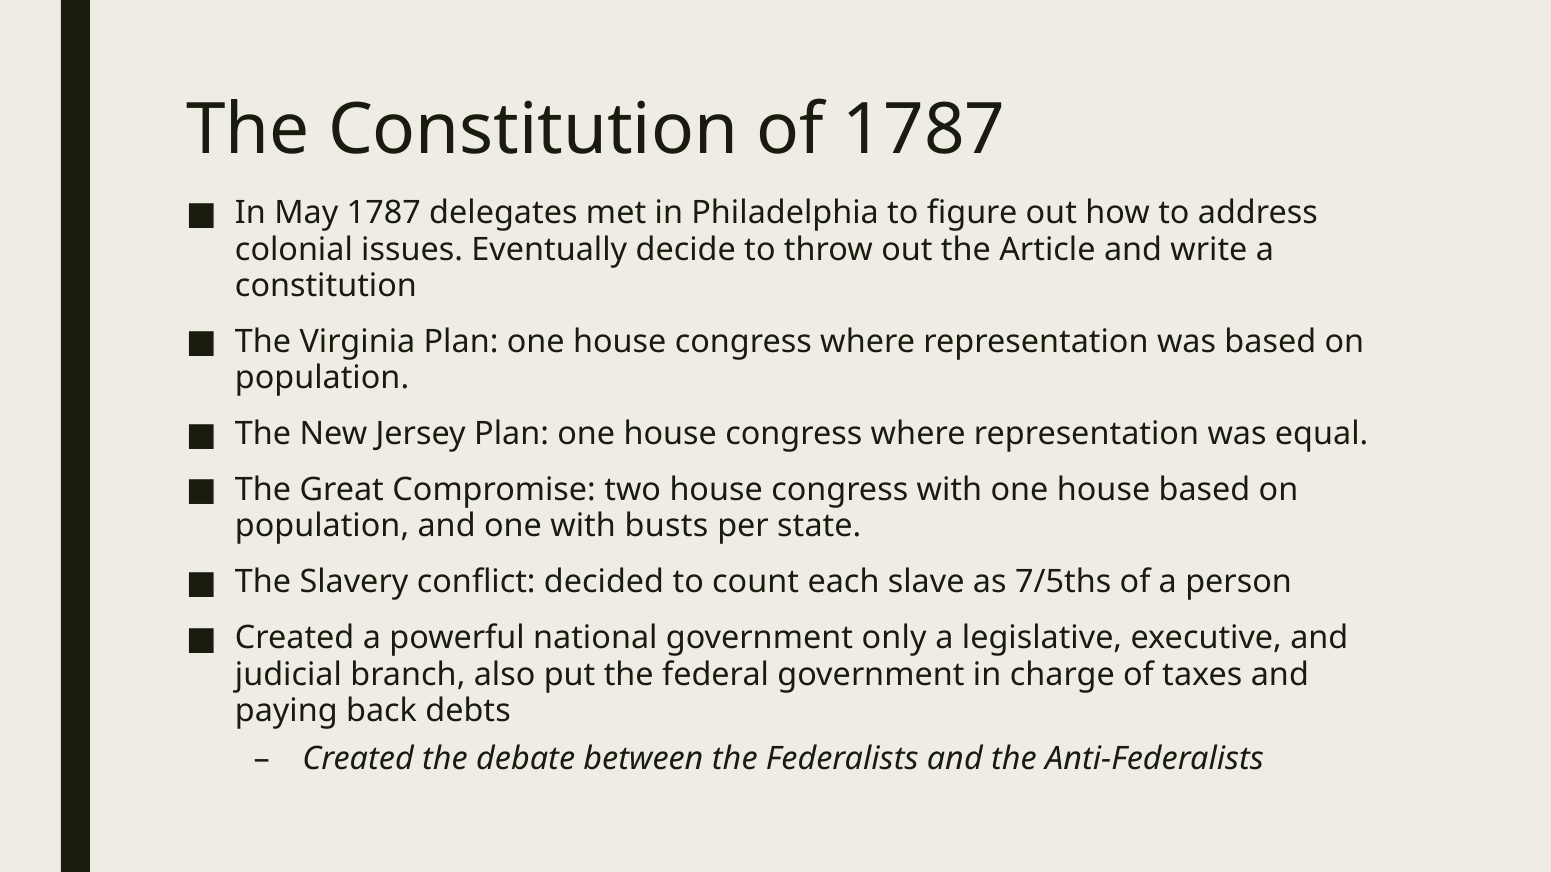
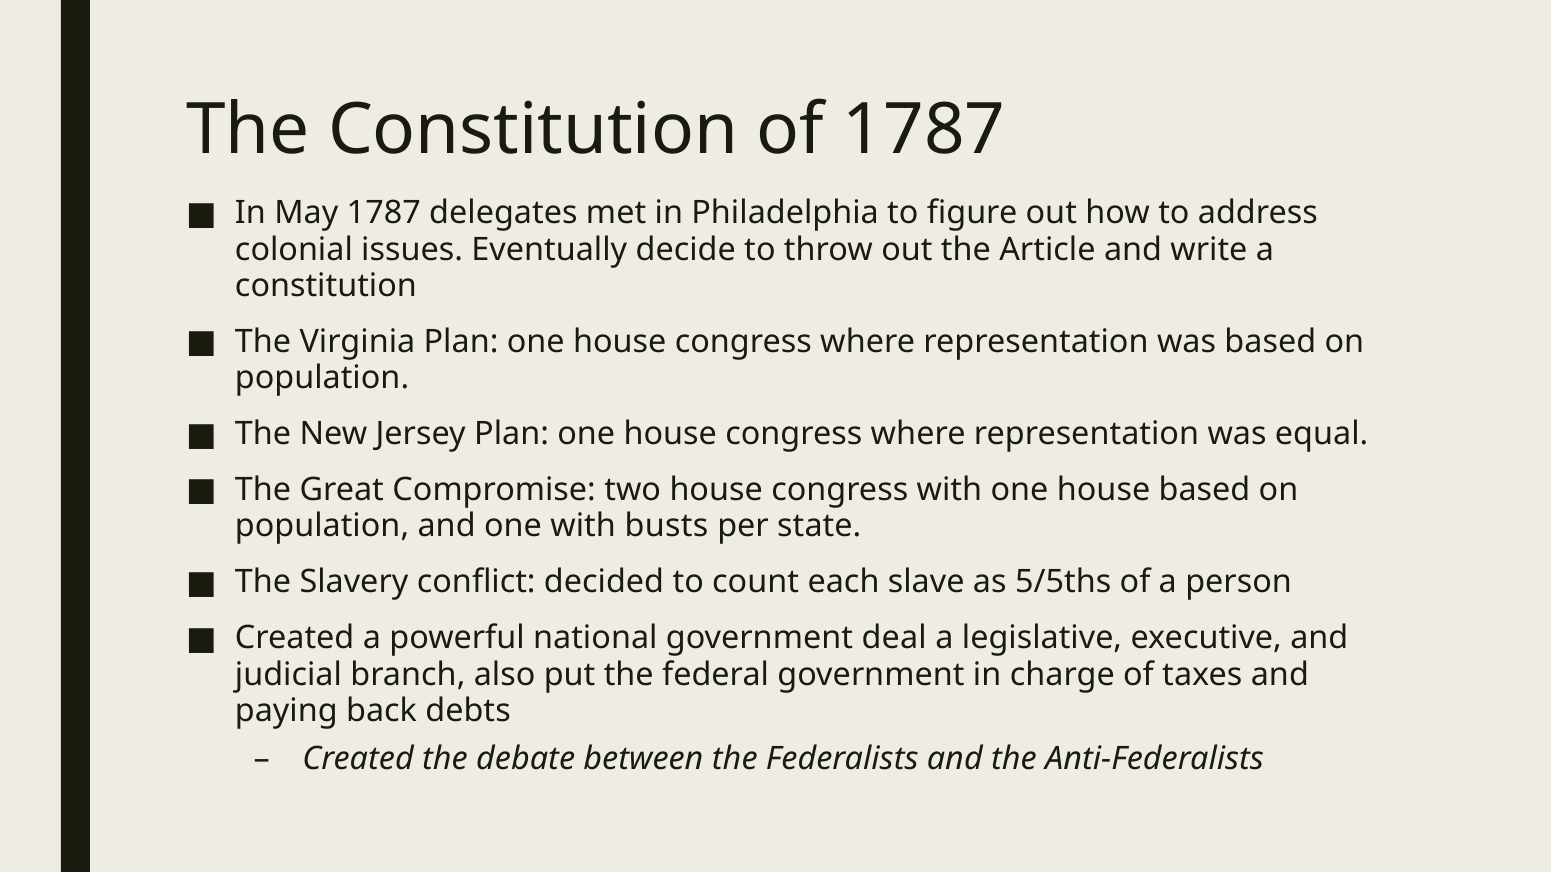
7/5ths: 7/5ths -> 5/5ths (1063, 582)
only: only -> deal (894, 638)
